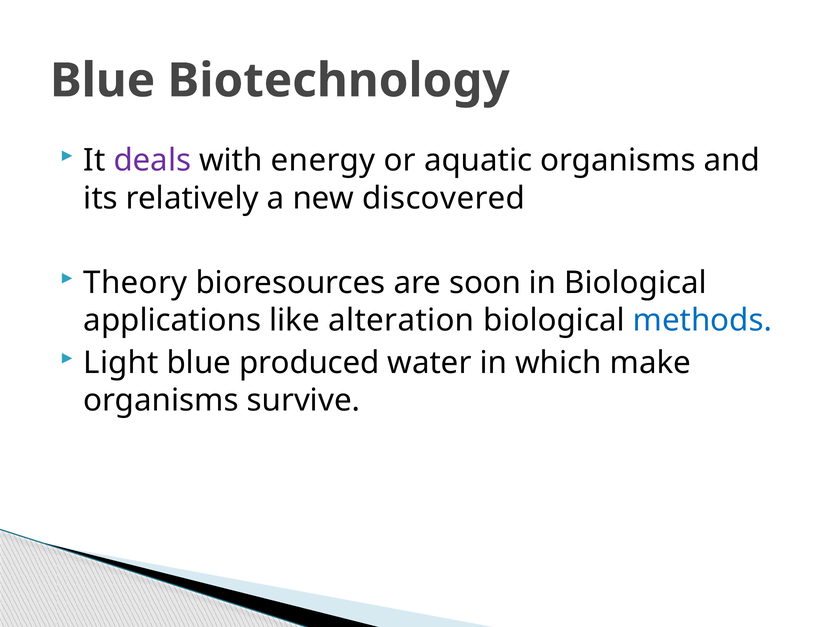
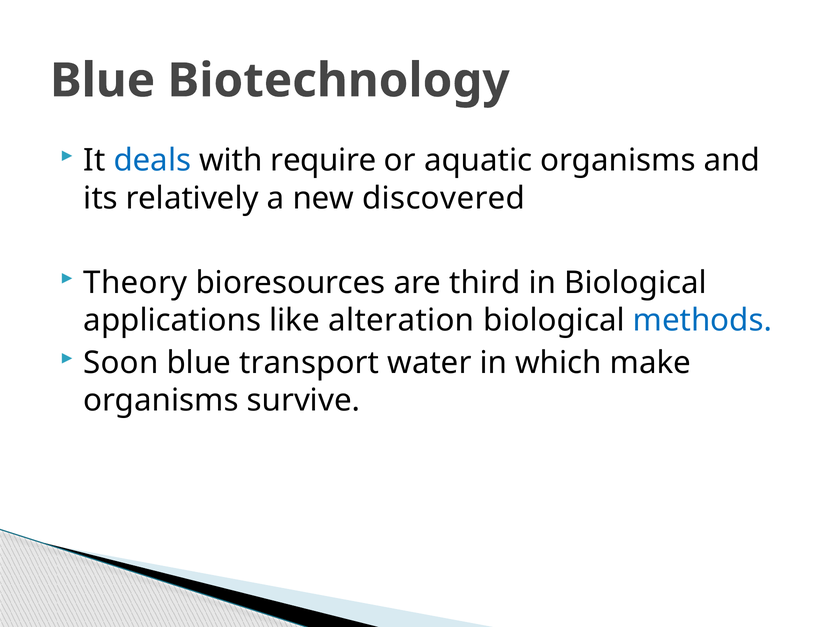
deals colour: purple -> blue (152, 161)
energy: energy -> require (323, 161)
soon: soon -> third (485, 283)
Light: Light -> Soon (121, 363)
produced: produced -> transport (309, 363)
